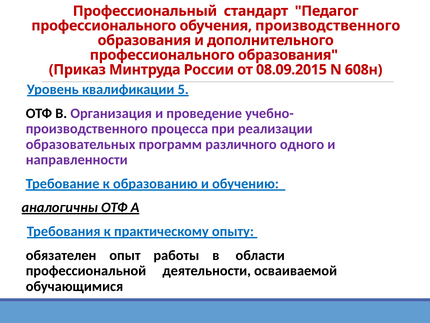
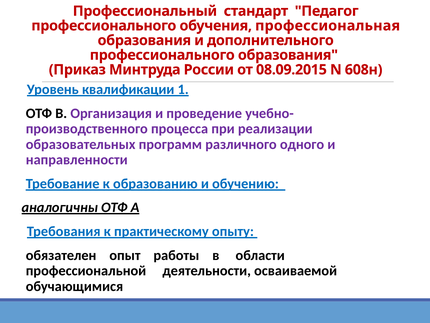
обучения производственного: производственного -> профессиональная (328, 26)
5: 5 -> 1 (183, 89)
